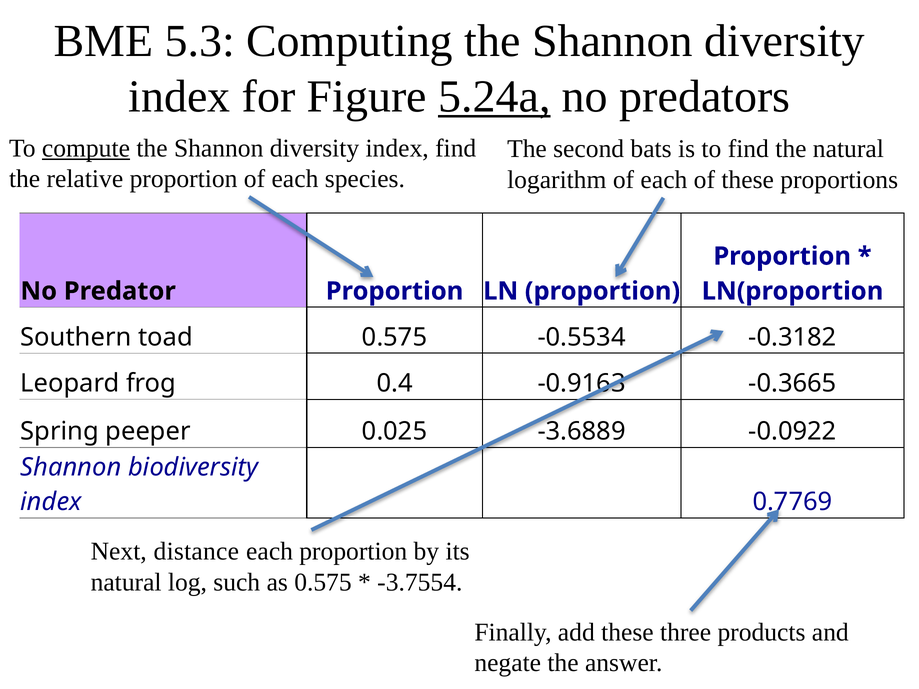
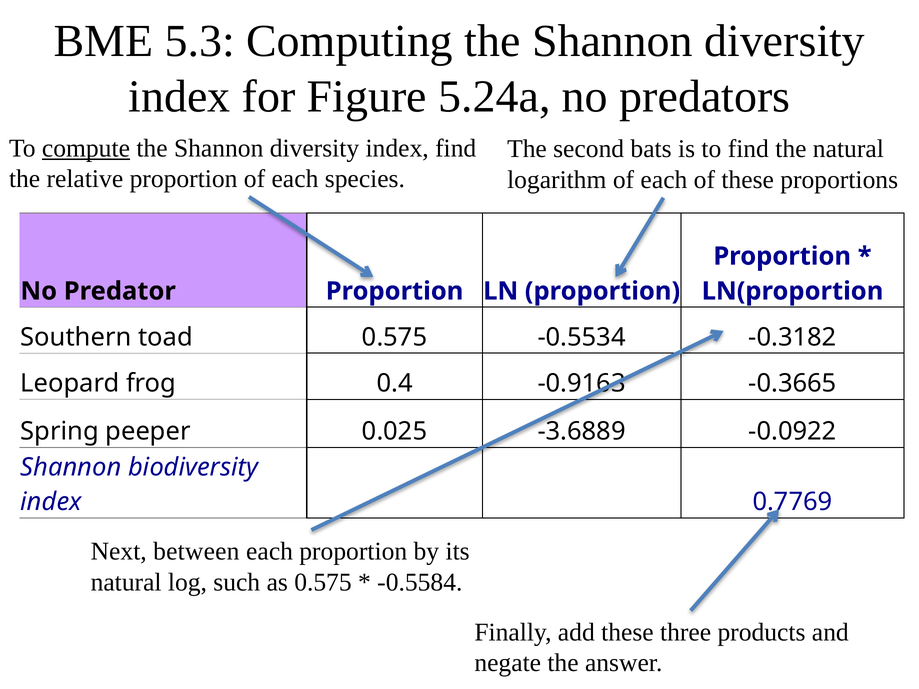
5.24a underline: present -> none (494, 96)
distance: distance -> between (196, 552)
-3.7554: -3.7554 -> -0.5584 (420, 582)
